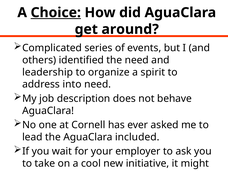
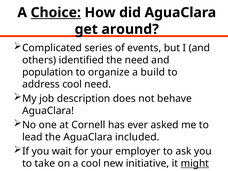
leadership: leadership -> population (48, 72)
spirit: spirit -> build (153, 72)
address into: into -> cool (72, 84)
might underline: none -> present (195, 163)
